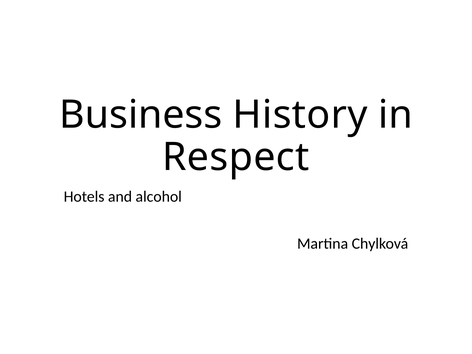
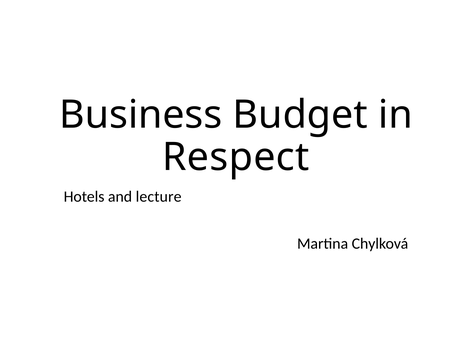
History: History -> Budget (300, 115)
alcohol: alcohol -> lecture (159, 197)
